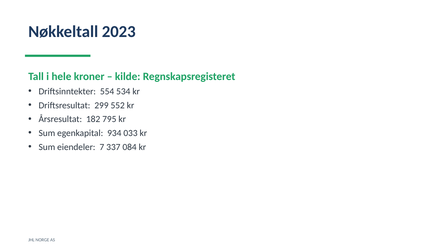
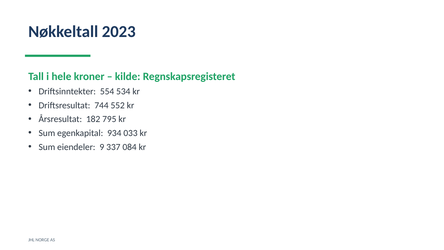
299: 299 -> 744 (102, 105)
7: 7 -> 9 (102, 147)
